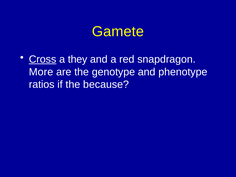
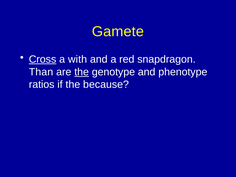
they: they -> with (78, 59)
More: More -> Than (41, 72)
the underline: none -> present (82, 72)
